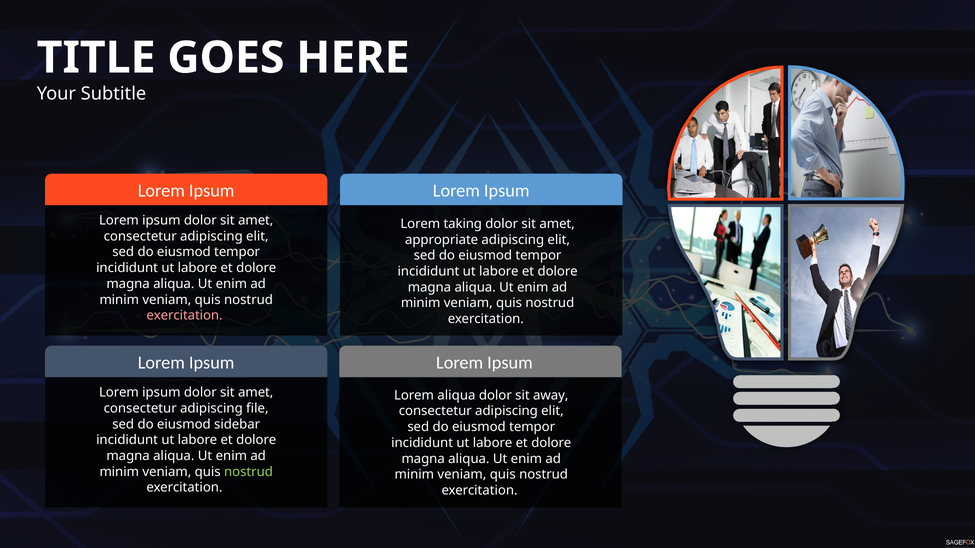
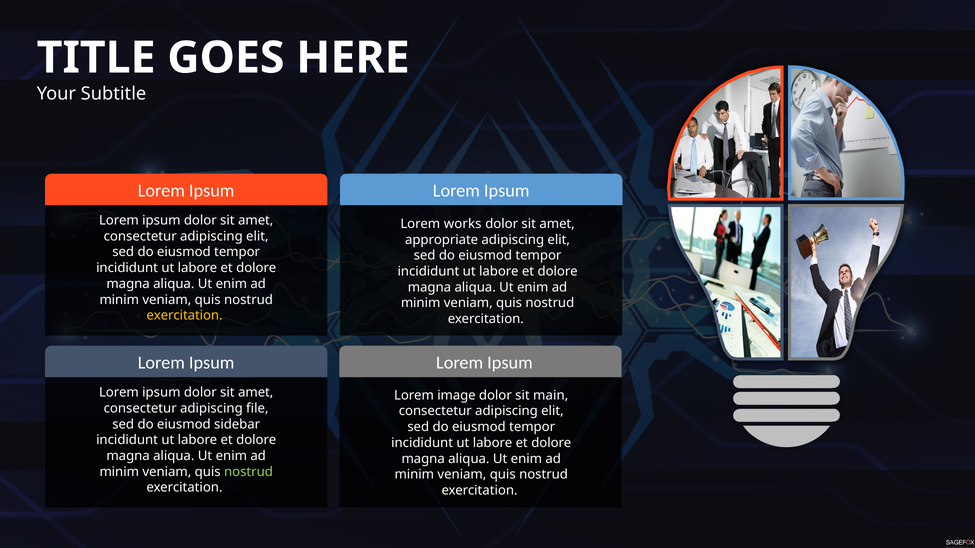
taking: taking -> works (463, 224)
exercitation colour: pink -> yellow (185, 316)
Lorem aliqua: aliqua -> image (456, 396)
away: away -> main (551, 396)
